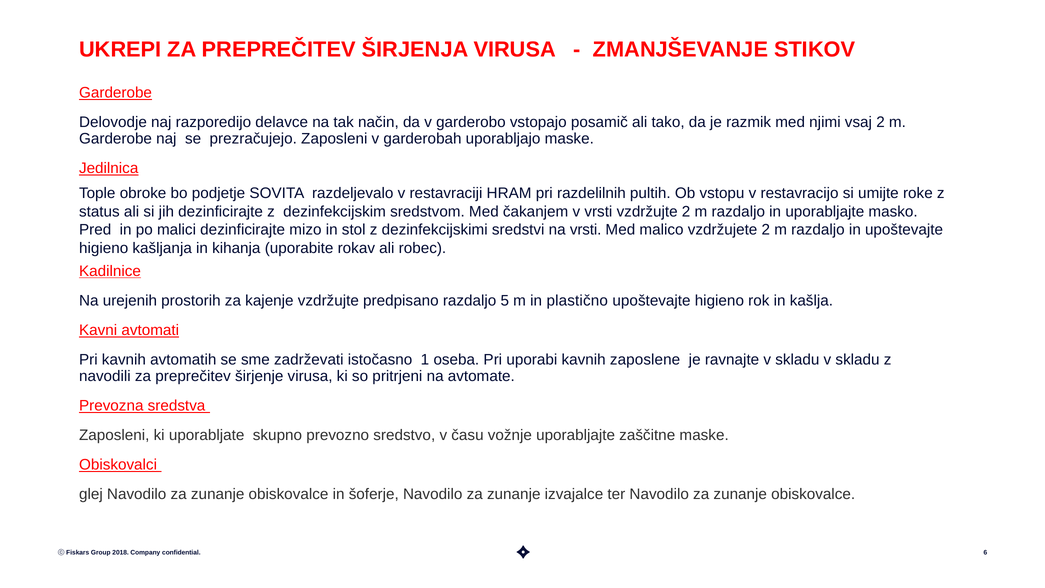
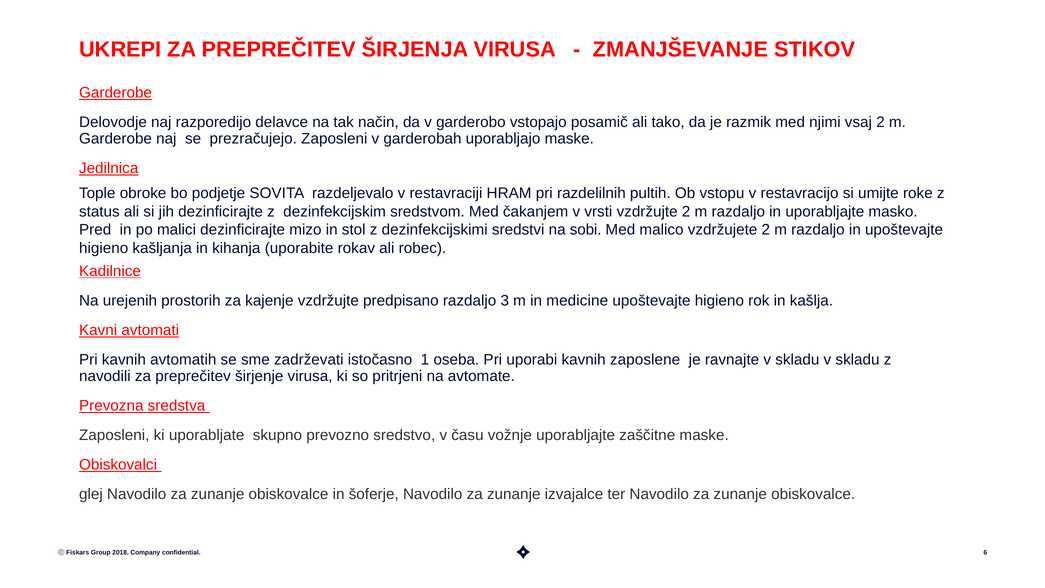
na vrsti: vrsti -> sobi (586, 230)
5: 5 -> 3 (505, 300)
plastično: plastično -> medicine (577, 300)
